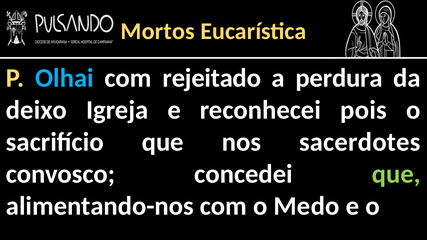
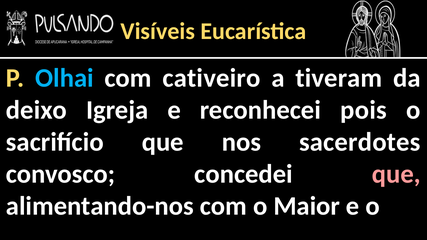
Mortos: Mortos -> Visíveis (158, 31)
rejeitado: rejeitado -> cativeiro (212, 78)
perdura: perdura -> tiveram (339, 78)
que colour: light green -> pink (396, 174)
Medo: Medo -> Maior (307, 206)
